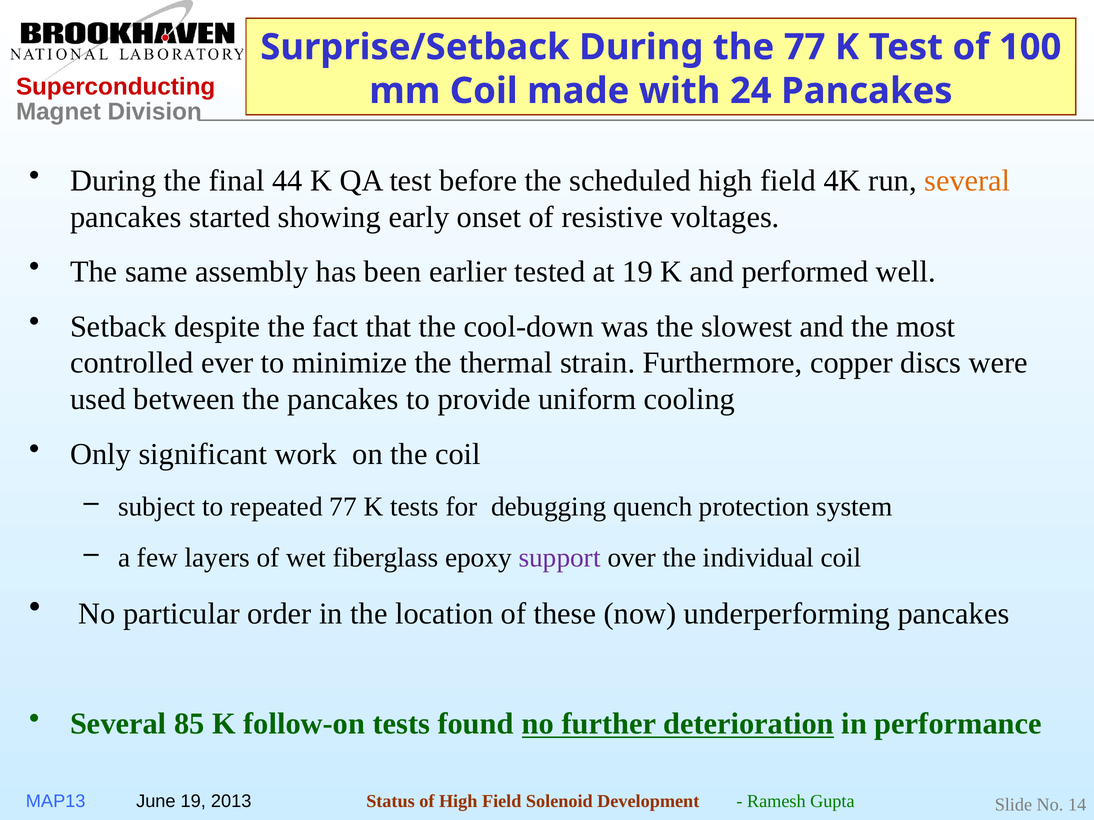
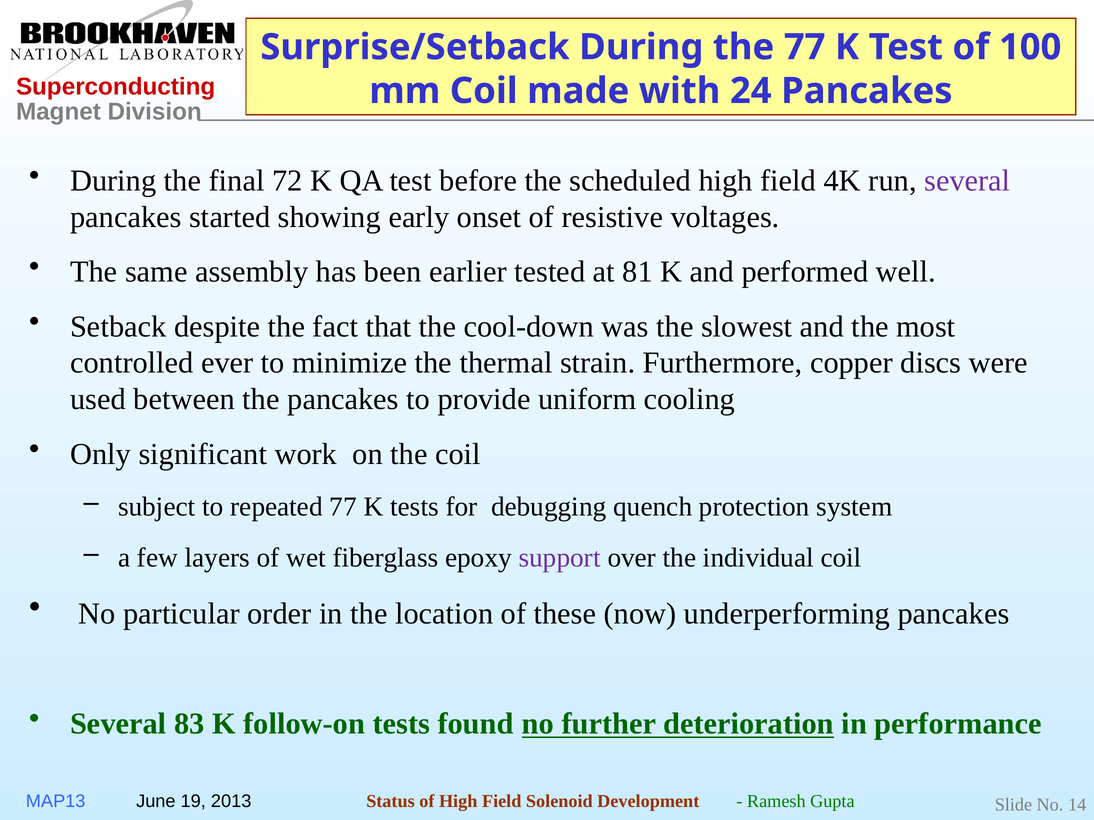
44: 44 -> 72 (287, 181)
several colour: orange -> purple (967, 181)
at 19: 19 -> 81 (638, 272)
85: 85 -> 83 (189, 724)
